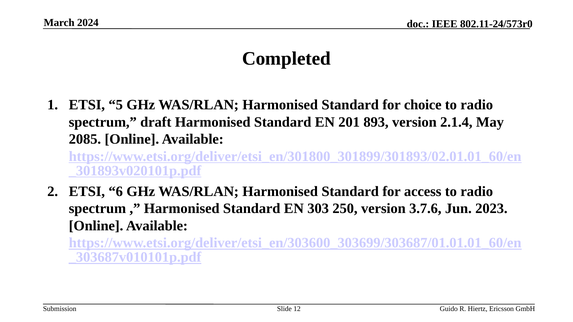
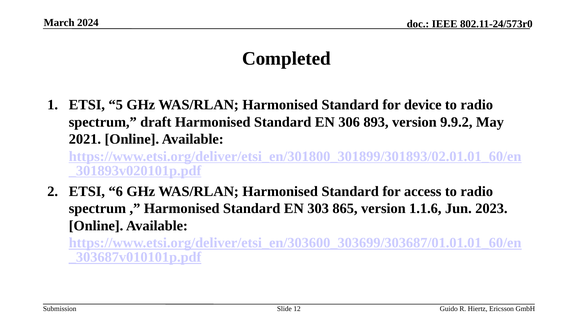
choice: choice -> device (423, 105)
201: 201 -> 306 (349, 122)
2.1.4: 2.1.4 -> 9.9.2 (456, 122)
2085: 2085 -> 2021 (85, 139)
250: 250 -> 865 (345, 209)
3.7.6: 3.7.6 -> 1.1.6 (425, 209)
